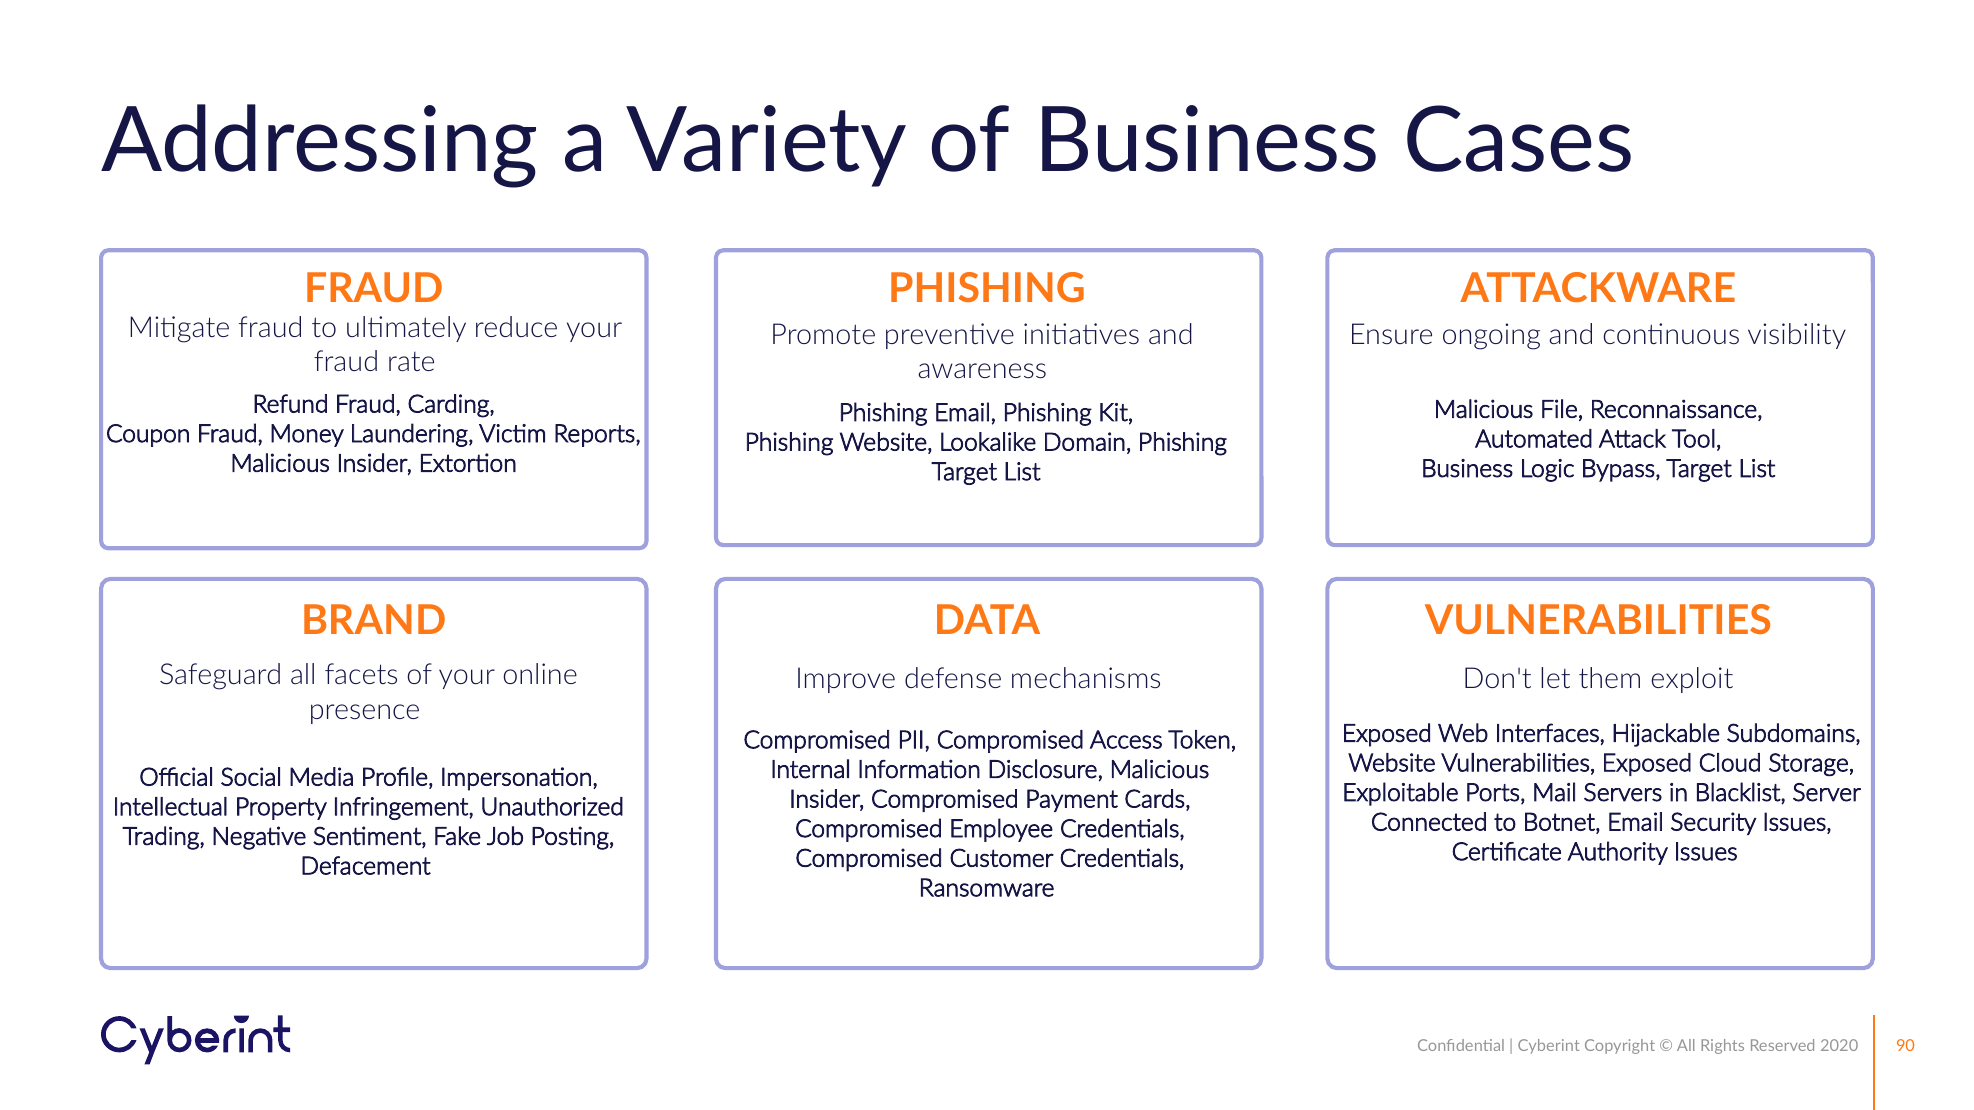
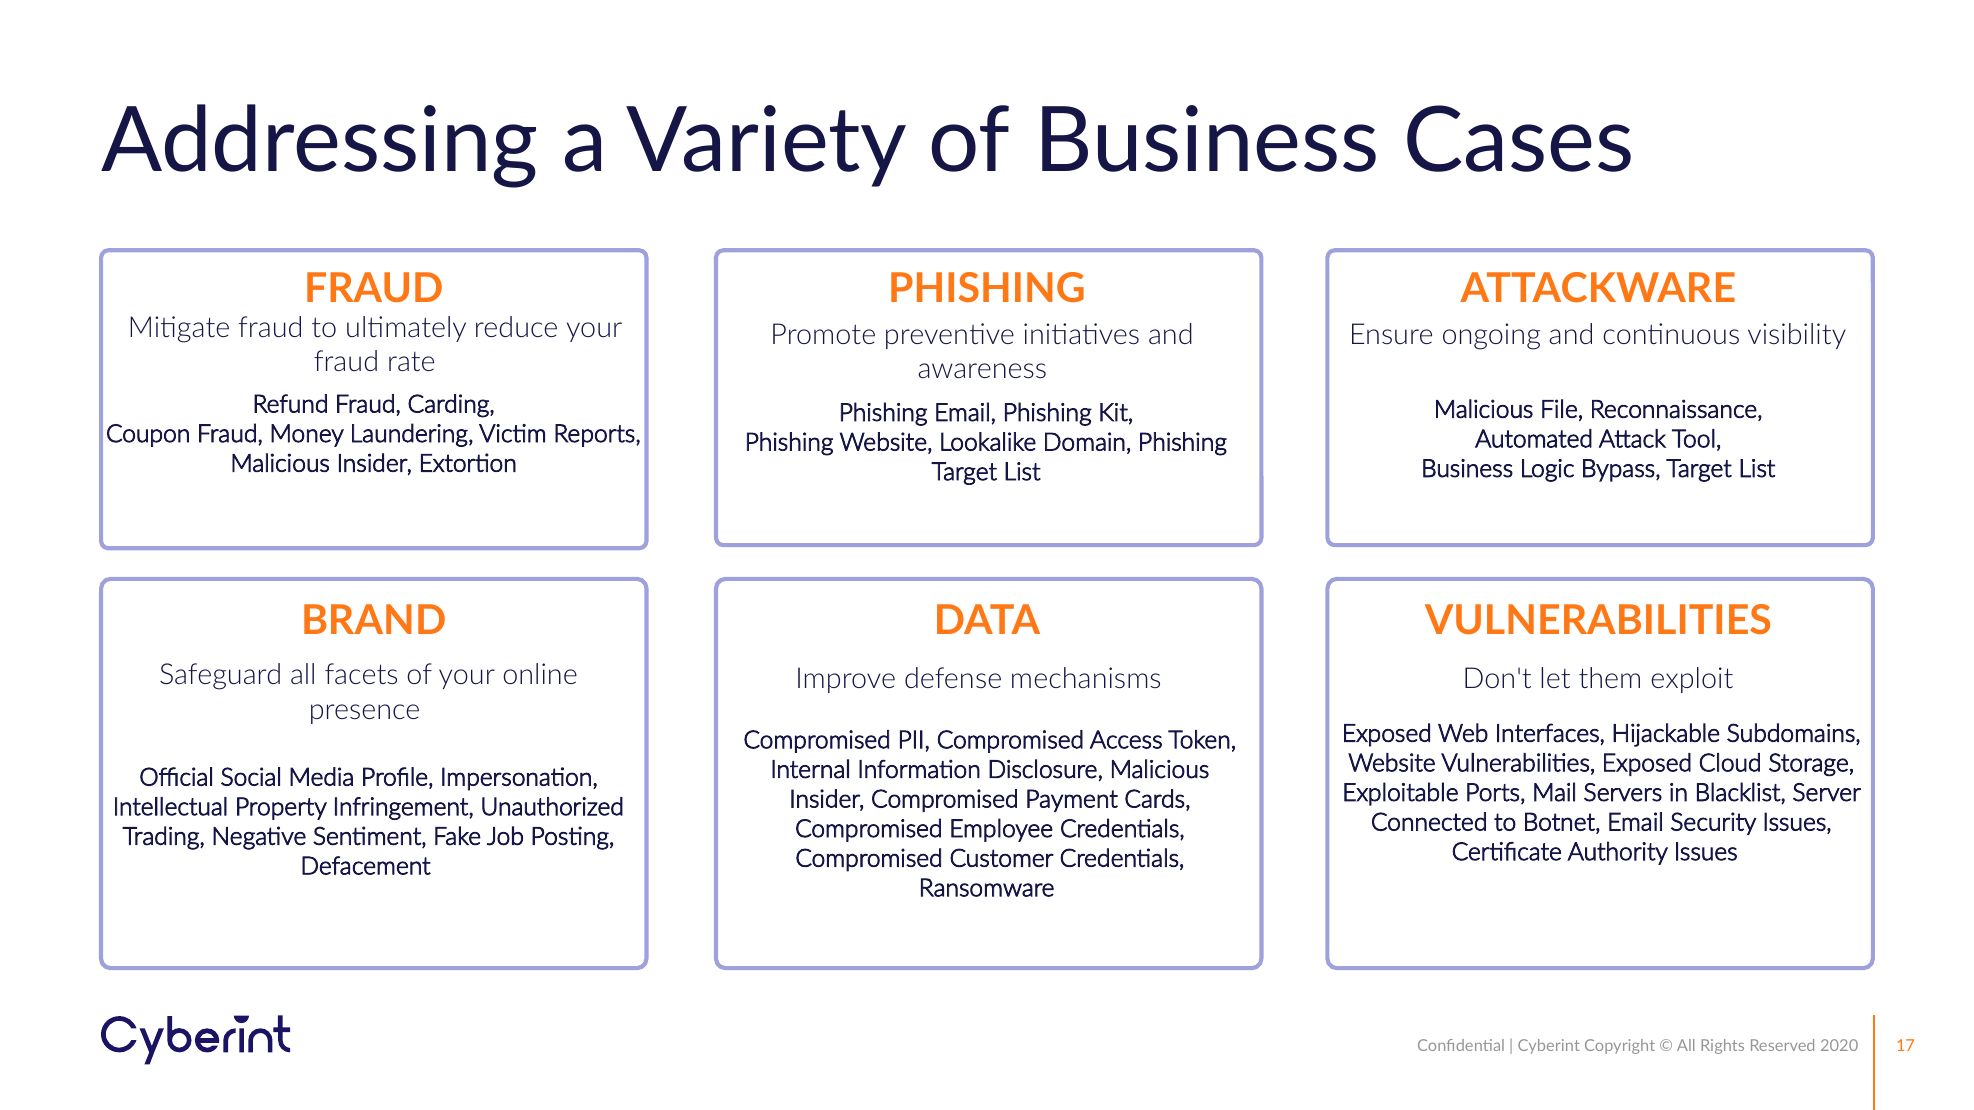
90: 90 -> 17 (1906, 1046)
